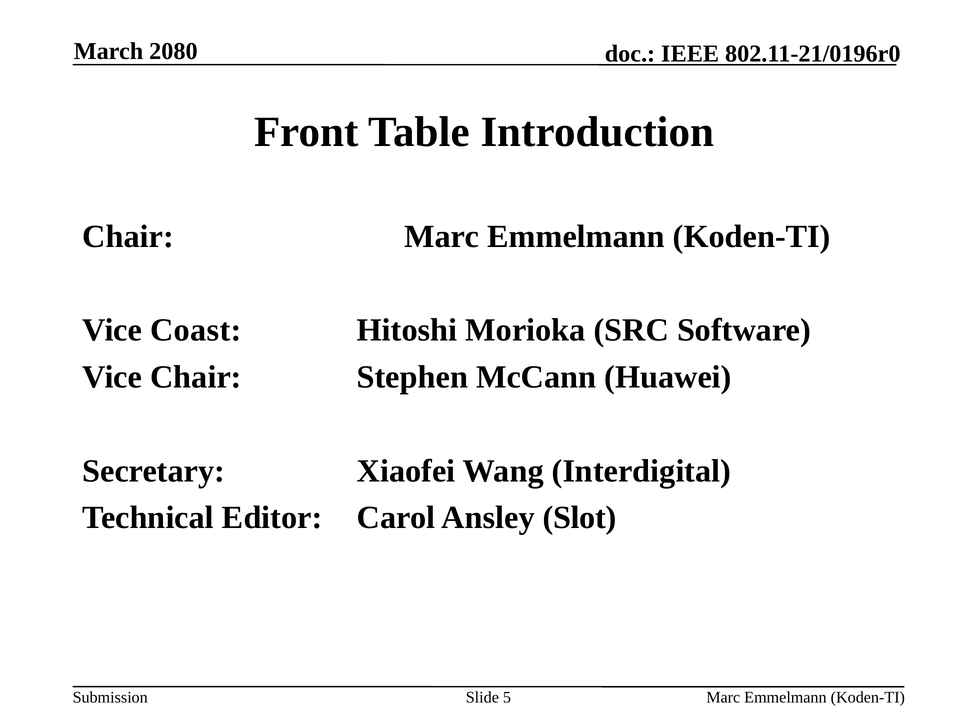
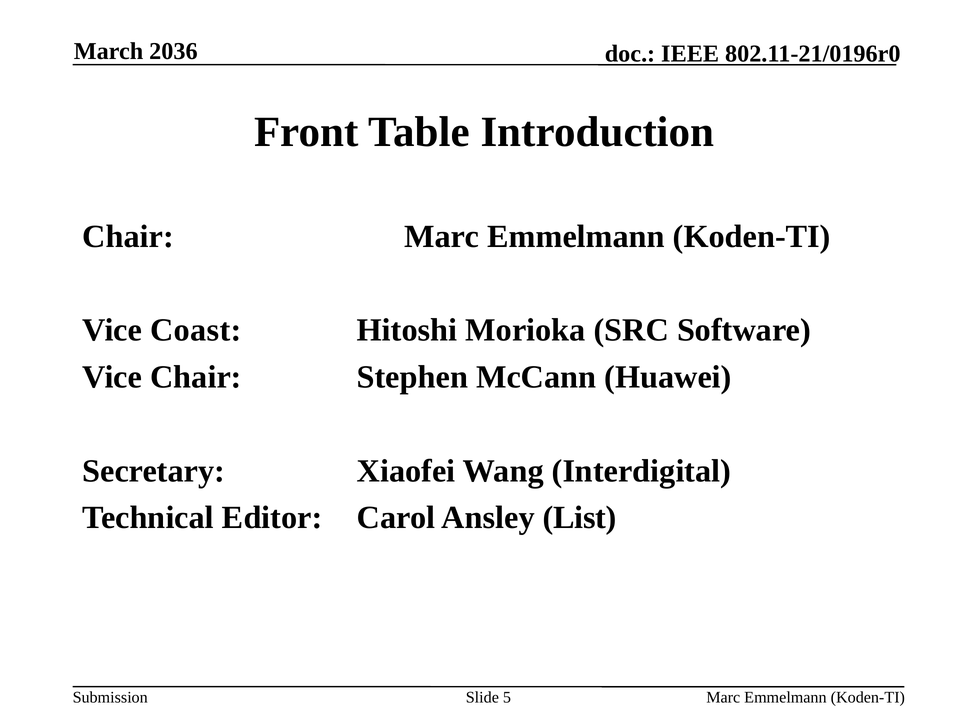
2080: 2080 -> 2036 (173, 51)
Slot: Slot -> List (580, 518)
